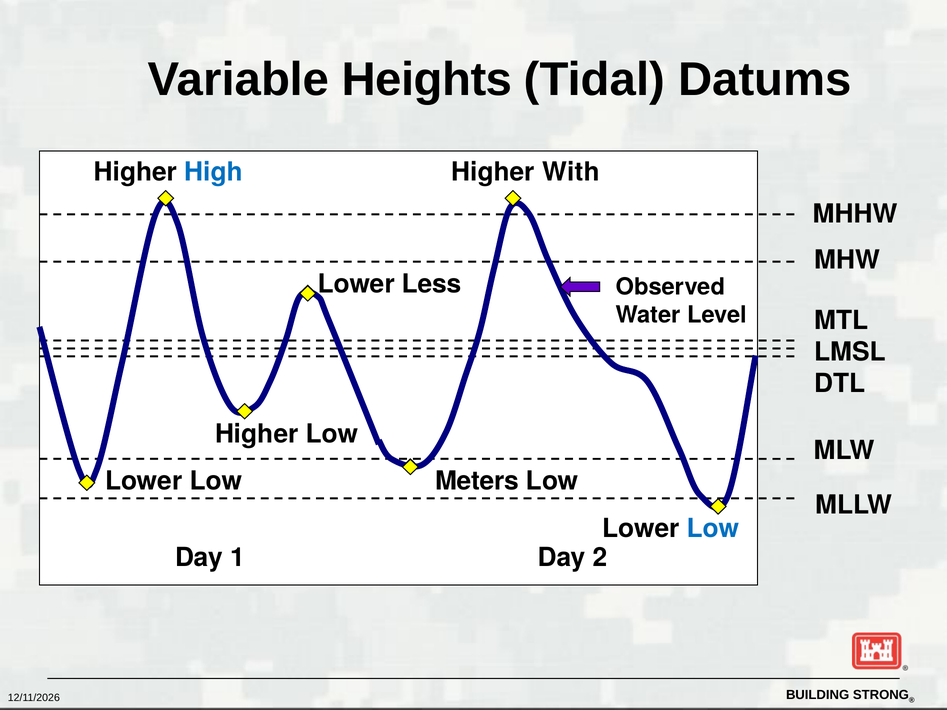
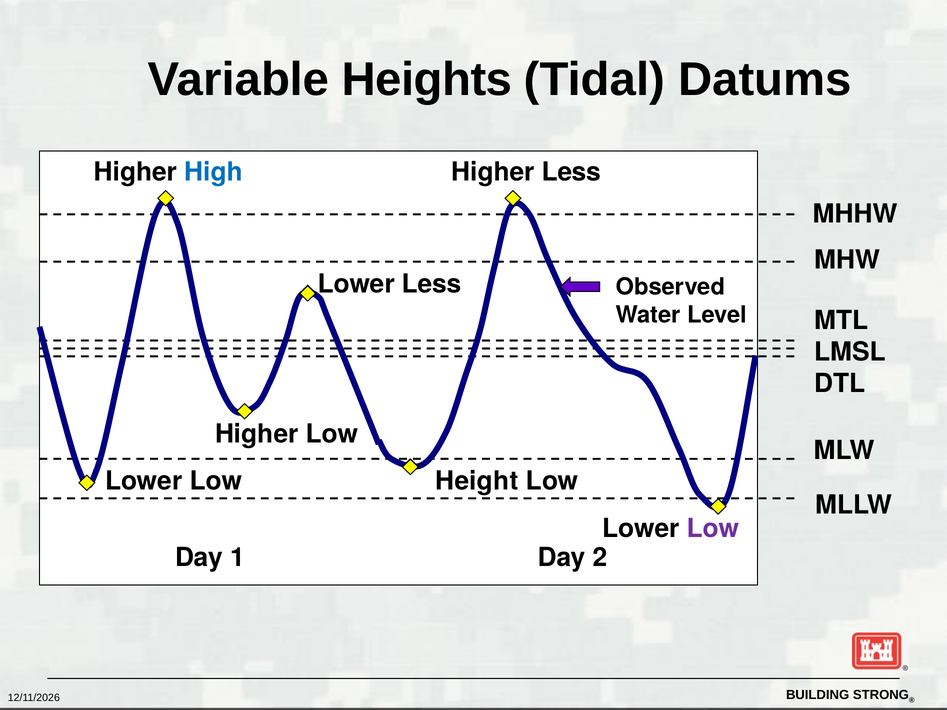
Higher With: With -> Less (571, 172)
Meters: Meters -> Height (477, 481)
Low colour: blue -> purple (713, 529)
